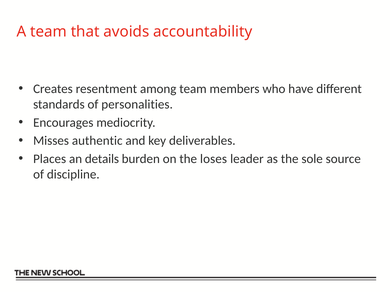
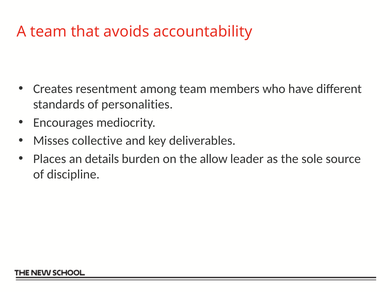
authentic: authentic -> collective (97, 141)
loses: loses -> allow (214, 159)
